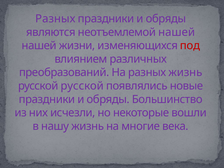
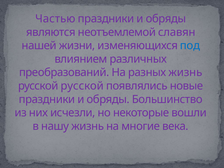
Разных: Разных -> Частью (55, 19)
неотъемлемой нашей: нашей -> славян (177, 32)
под colour: red -> blue (190, 46)
